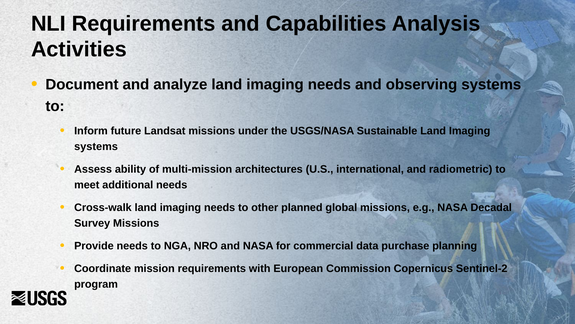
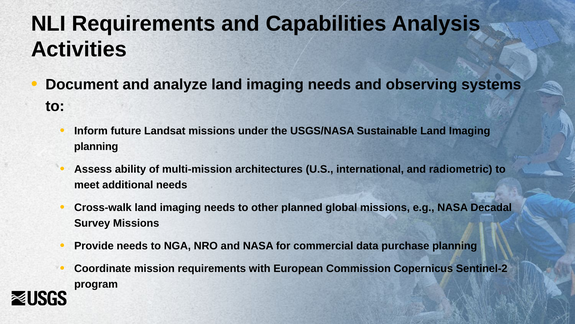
systems: systems -> planning (96, 146)
